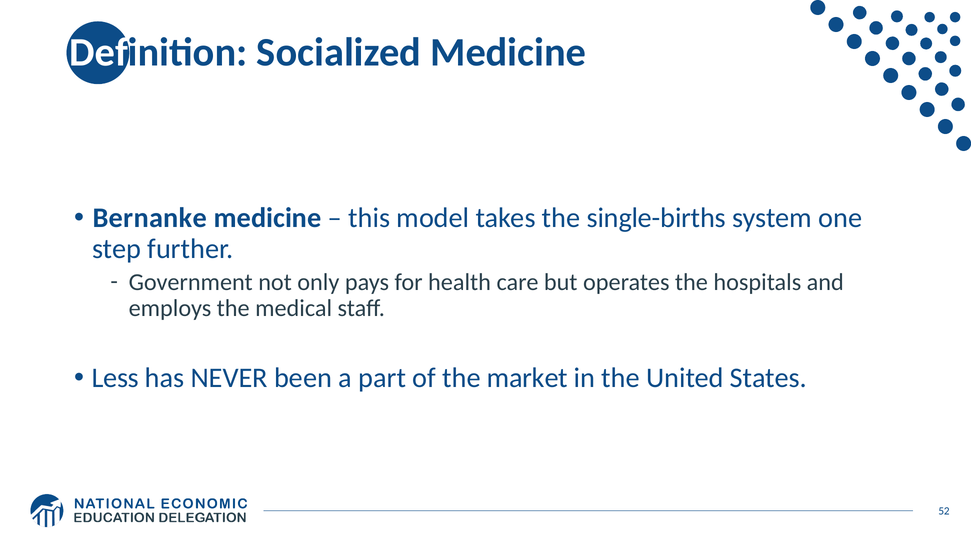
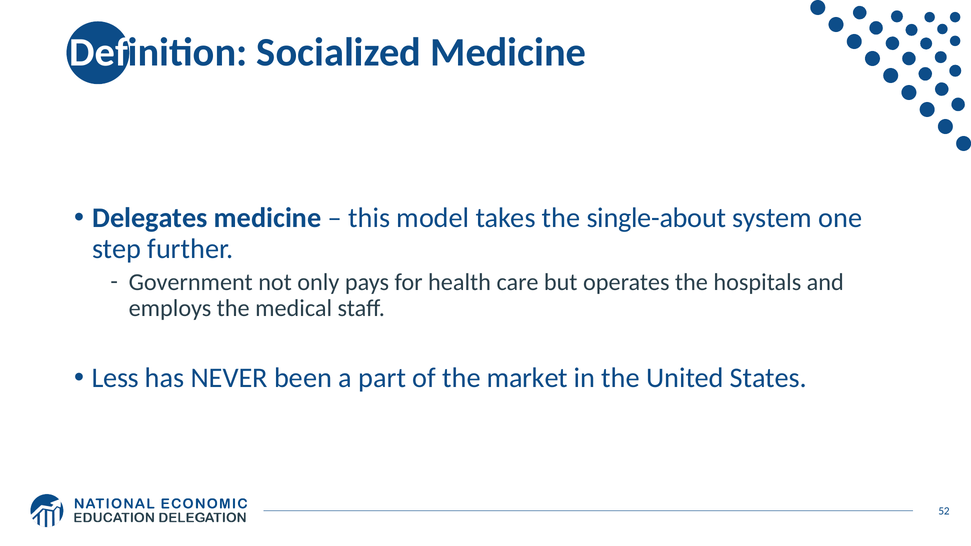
Bernanke: Bernanke -> Delegates (150, 218)
single-births: single-births -> single-about (656, 218)
